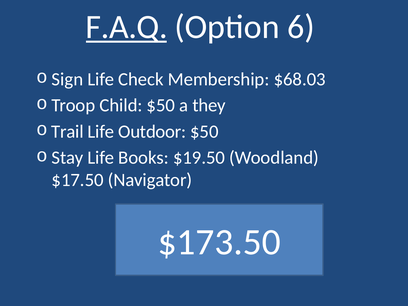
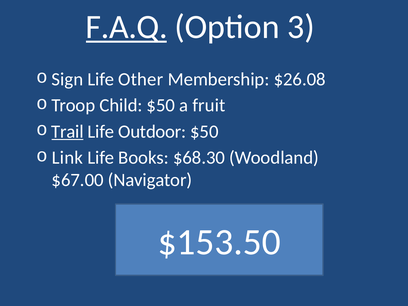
6: 6 -> 3 (301, 27)
Check: Check -> Other (141, 79)
$68.03: $68.03 -> $26.08 (300, 79)
they: they -> fruit (209, 105)
Trail underline: none -> present (68, 132)
Stay: Stay -> Link (67, 158)
$19.50: $19.50 -> $68.30 (199, 158)
$17.50: $17.50 -> $67.00 (78, 180)
$173.50: $173.50 -> $153.50 (219, 242)
